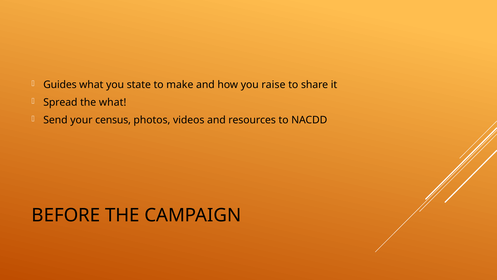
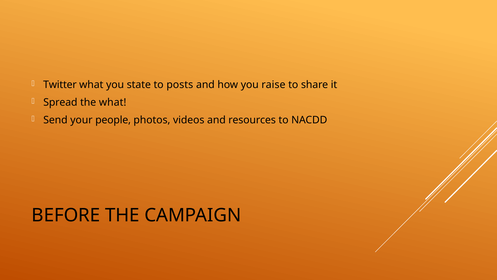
Guides: Guides -> Twitter (60, 85)
make: make -> posts (180, 85)
census: census -> people (113, 120)
